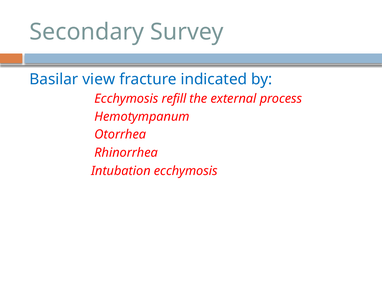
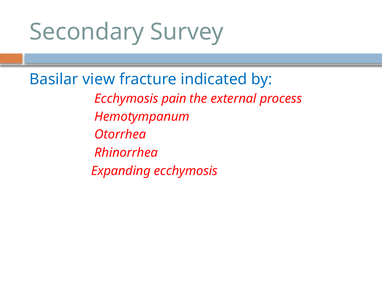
refill: refill -> pain (174, 98)
Intubation: Intubation -> Expanding (121, 171)
